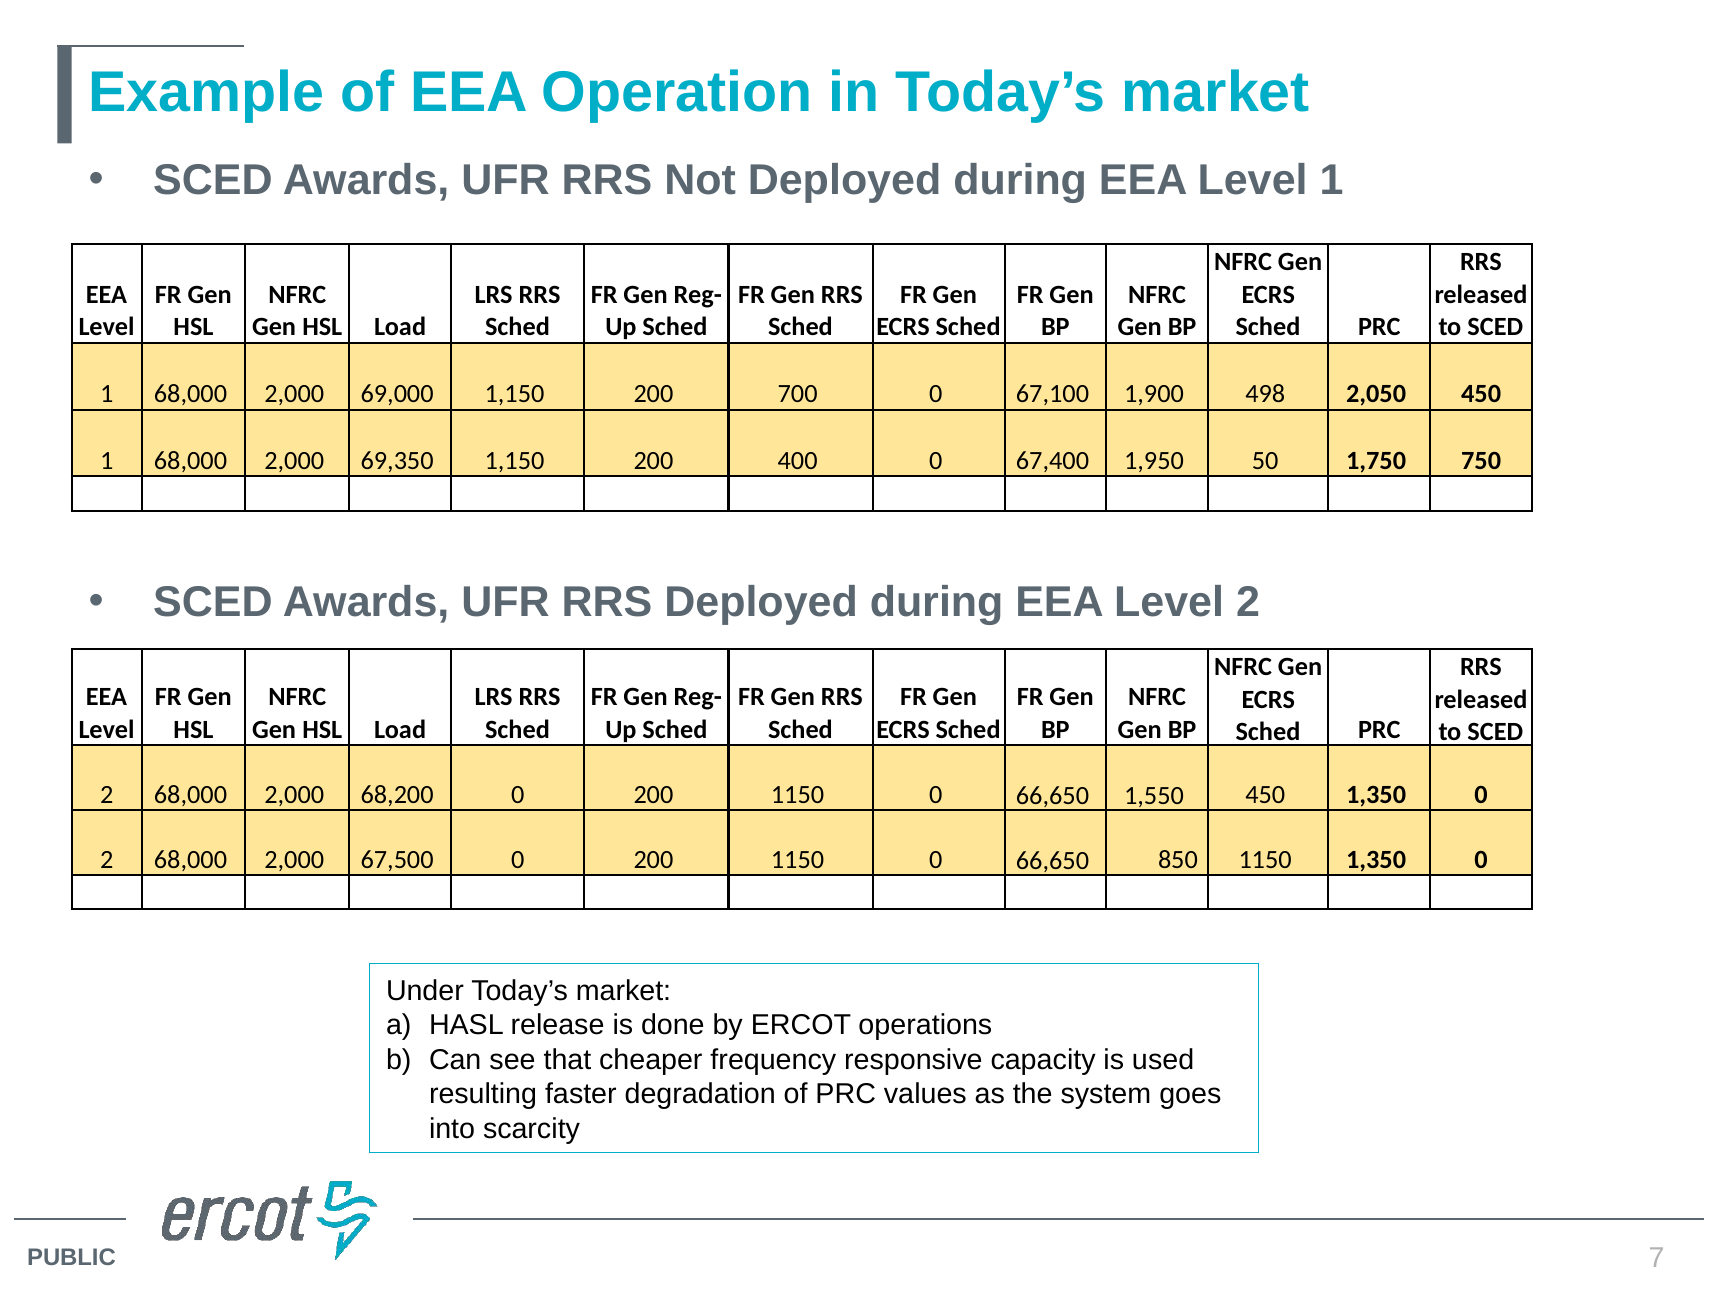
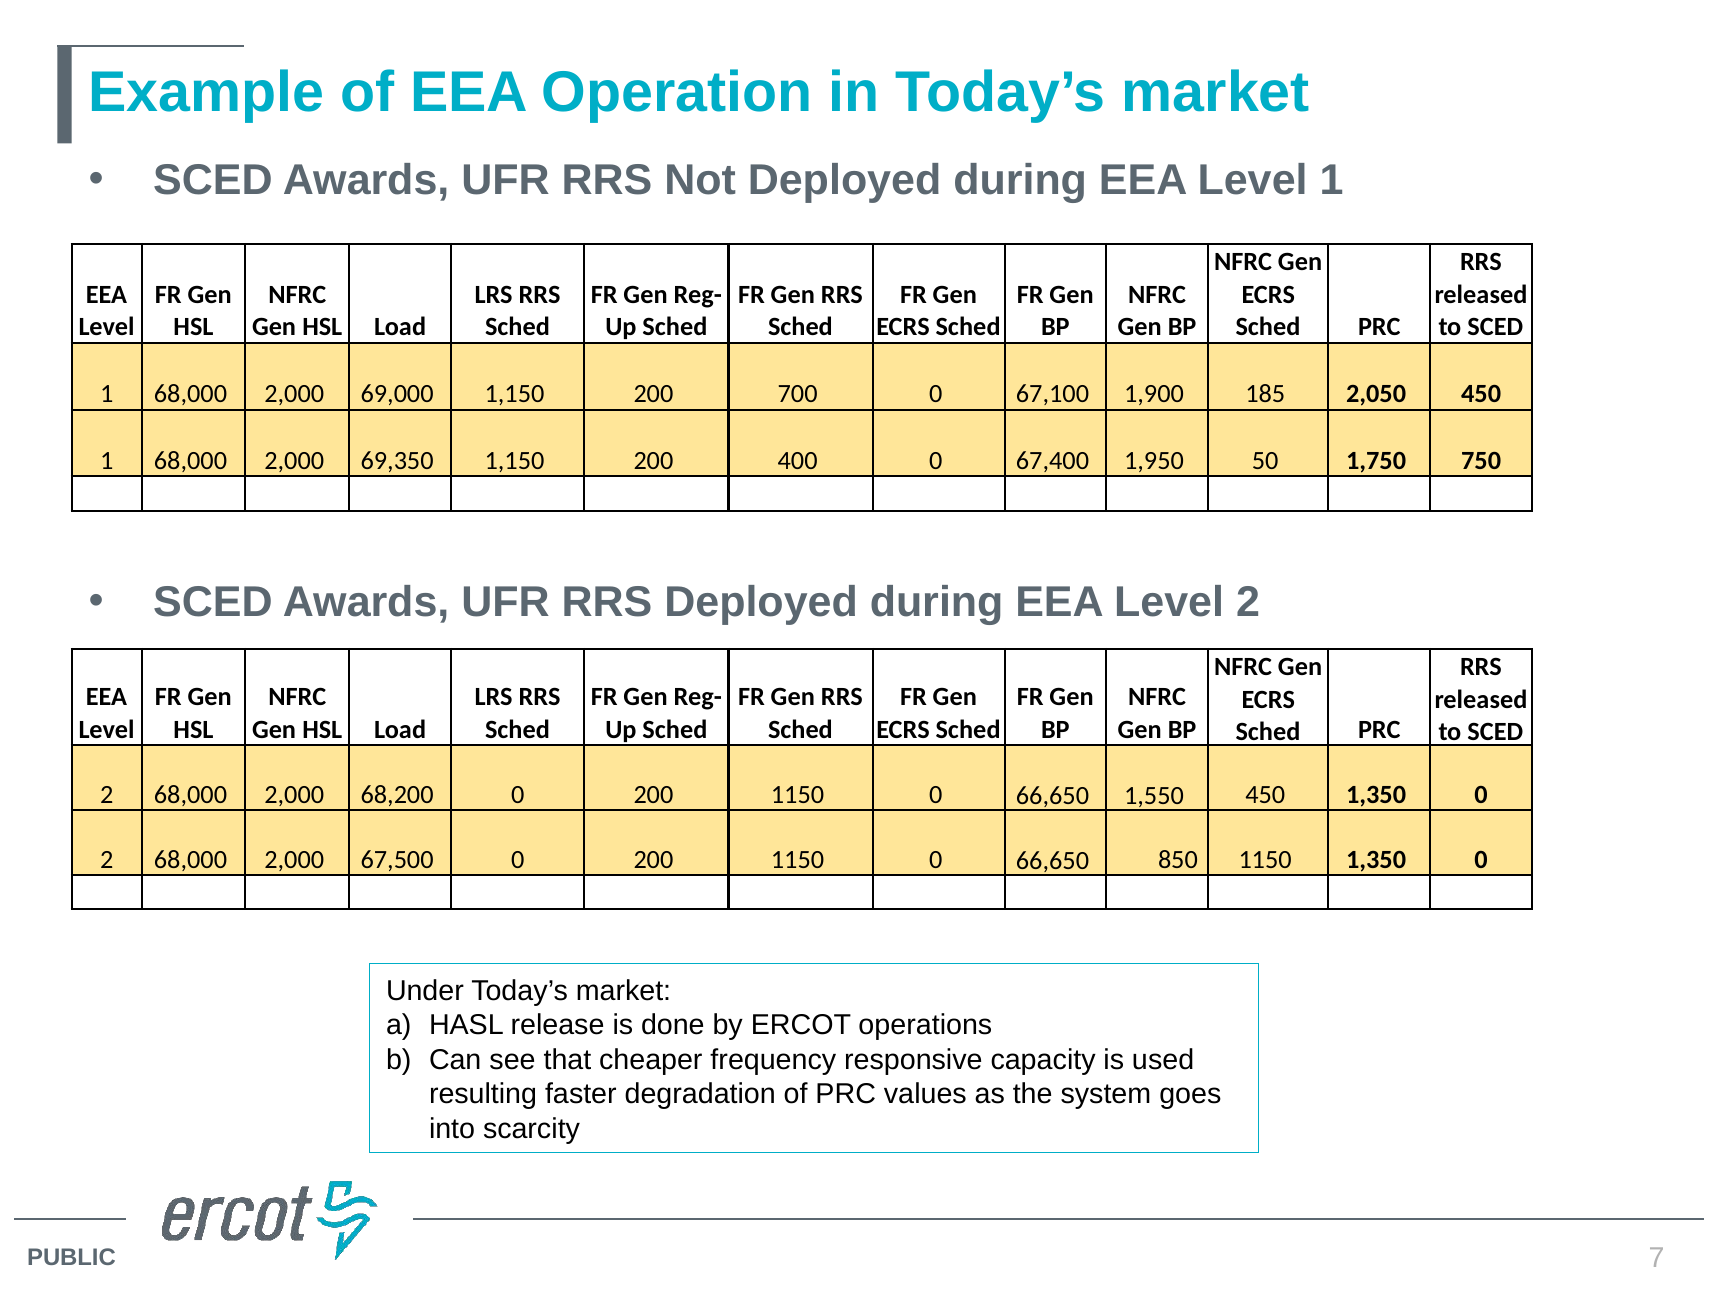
498: 498 -> 185 (1265, 394)
